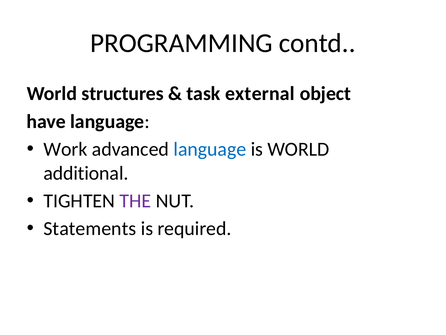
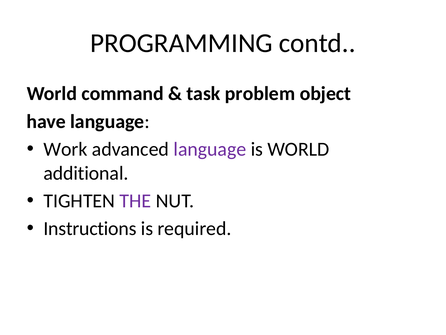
structures: structures -> command (123, 94)
external: external -> problem (260, 94)
language colour: blue -> purple (210, 149)
Statements: Statements -> Instructions (90, 228)
